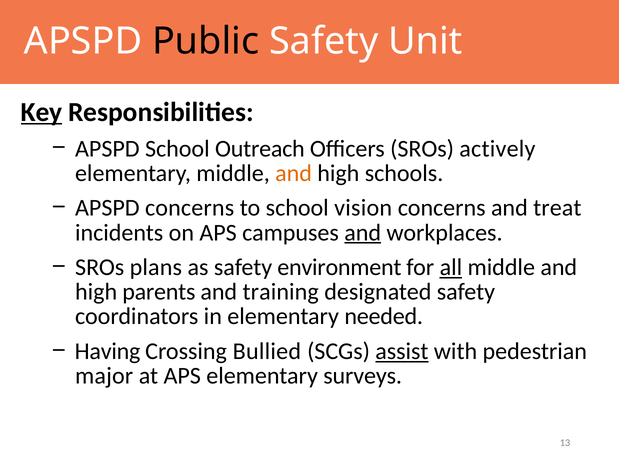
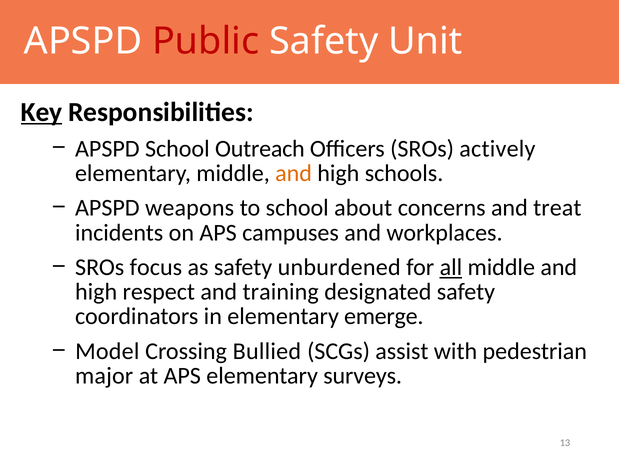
Public colour: black -> red (206, 41)
APSPD concerns: concerns -> weapons (190, 208)
vision: vision -> about (363, 208)
and underline: present -> none (363, 233)
plans: plans -> focus (156, 268)
environment: environment -> unburdened (339, 268)
parents: parents -> respect (159, 292)
needed: needed -> emerge (384, 317)
Having: Having -> Model (107, 352)
assist underline: present -> none (402, 352)
